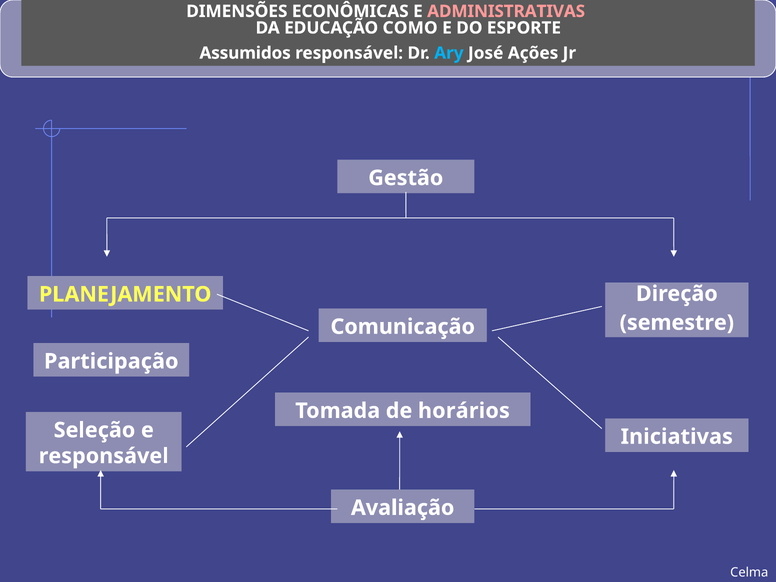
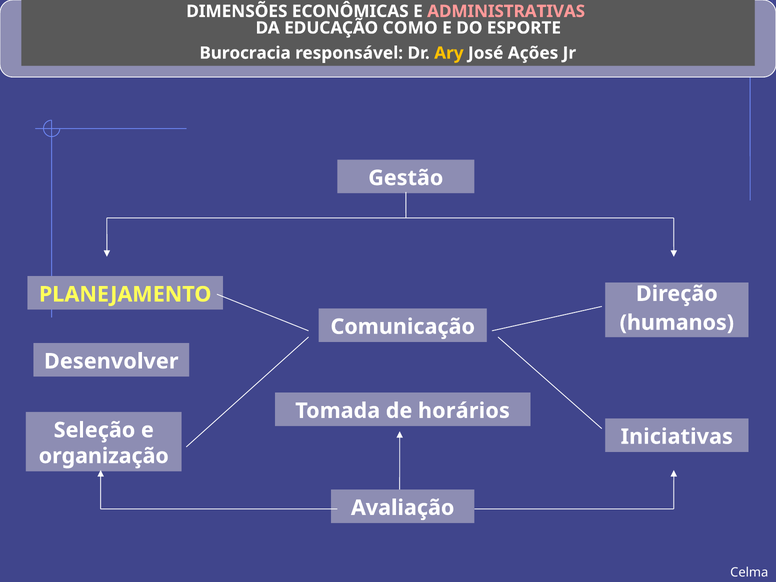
Assumidos: Assumidos -> Burocracia (245, 53)
Ary colour: light blue -> yellow (449, 53)
semestre: semestre -> humanos (677, 323)
Participação: Participação -> Desenvolver (111, 361)
responsável: responsável -> organização (104, 456)
